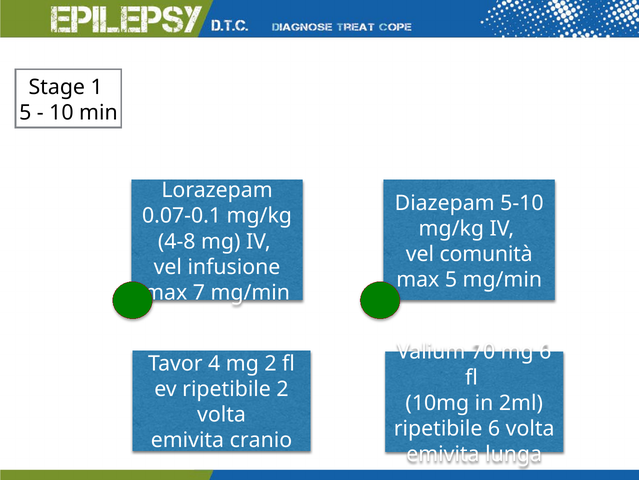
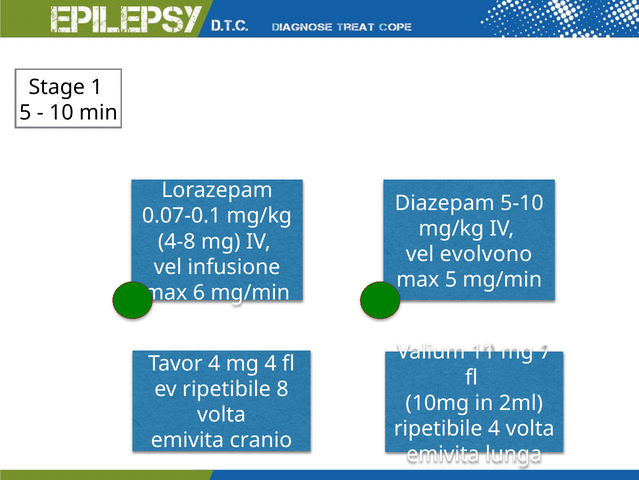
comunità: comunità -> evolvono (486, 254)
7: 7 -> 6 (199, 292)
70: 70 -> 11 (483, 351)
mg 6: 6 -> 7 (545, 351)
mg 2: 2 -> 4 (271, 363)
ripetibile 2: 2 -> 8 (283, 389)
ripetibile 6: 6 -> 4 (494, 428)
